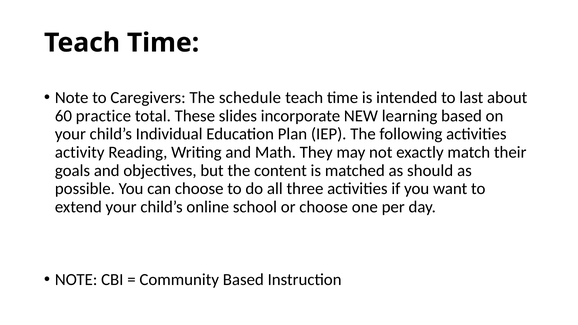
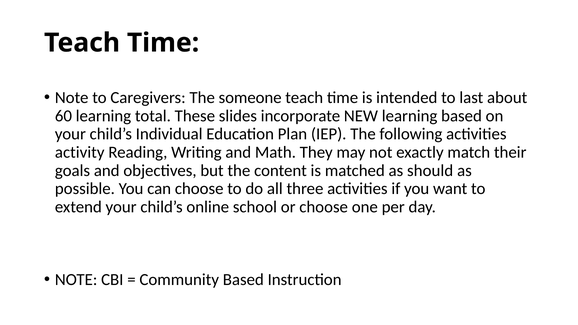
schedule: schedule -> someone (250, 98)
60 practice: practice -> learning (103, 116)
